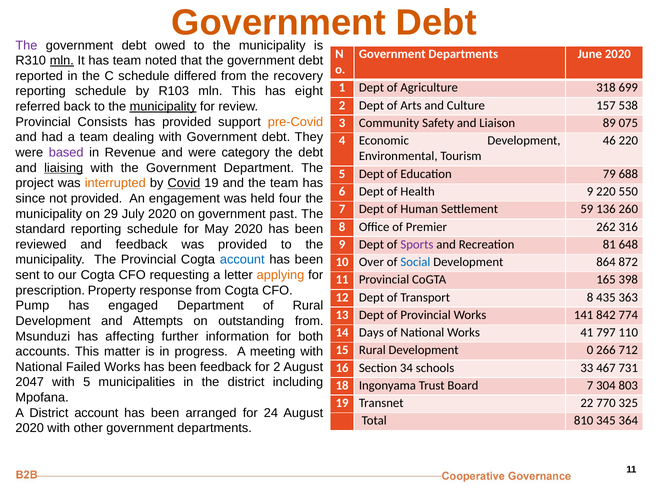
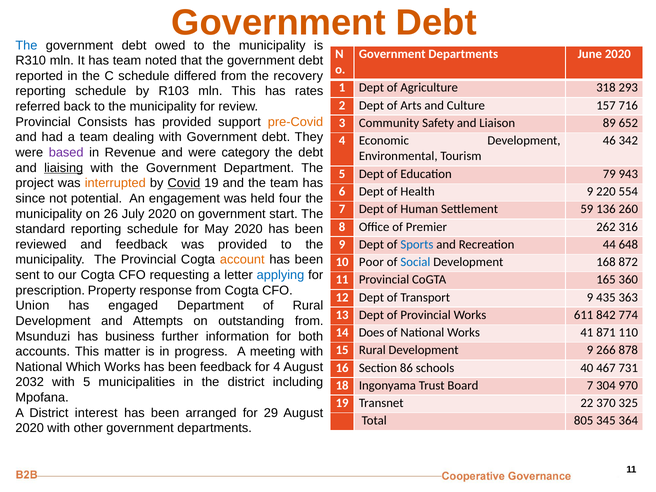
The colour: purple -> blue (26, 45)
mln underline: present -> none (62, 61)
699: 699 -> 293 (628, 88)
eight: eight -> rates (309, 91)
538: 538 -> 716 (628, 105)
municipality underline: present -> none (163, 107)
075: 075 -> 652 (628, 123)
46 220: 220 -> 342 (628, 141)
688: 688 -> 943 (628, 174)
550: 550 -> 554 (628, 192)
not provided: provided -> potential (97, 198)
29: 29 -> 26 (111, 214)
past: past -> start (284, 214)
Sports colour: purple -> blue (417, 245)
81: 81 -> 44 (609, 245)
account colour: blue -> orange (242, 260)
Over: Over -> Poor (371, 262)
864: 864 -> 168 (606, 262)
applying colour: orange -> blue (281, 275)
398: 398 -> 360 (628, 280)
Transport 8: 8 -> 9 (590, 297)
Pump: Pump -> Union (32, 306)
141: 141 -> 611 (584, 315)
Days: Days -> Does (372, 333)
797: 797 -> 871 (606, 333)
affecting: affecting -> business (130, 336)
Development 0: 0 -> 9 (590, 350)
712: 712 -> 878 (628, 350)
Failed: Failed -> Which (83, 367)
for 2: 2 -> 4 (277, 367)
34: 34 -> 86 (406, 368)
33: 33 -> 40 (587, 368)
2047: 2047 -> 2032 (30, 382)
803: 803 -> 970 (628, 385)
770: 770 -> 370 (606, 403)
District account: account -> interest (96, 413)
24: 24 -> 29 (271, 413)
810: 810 -> 805 (584, 421)
